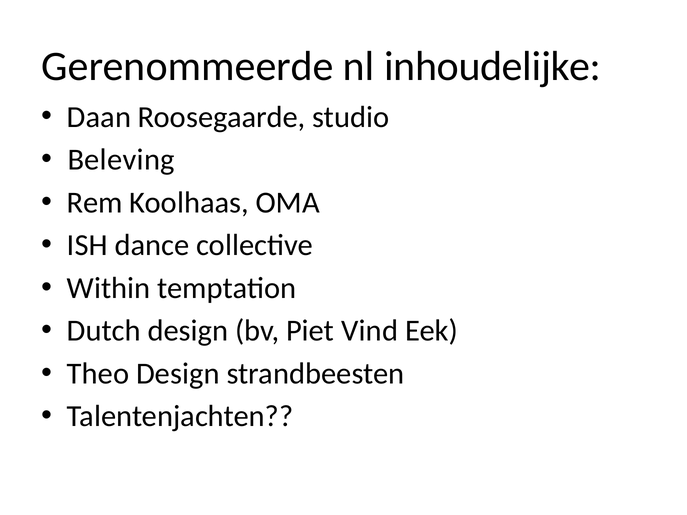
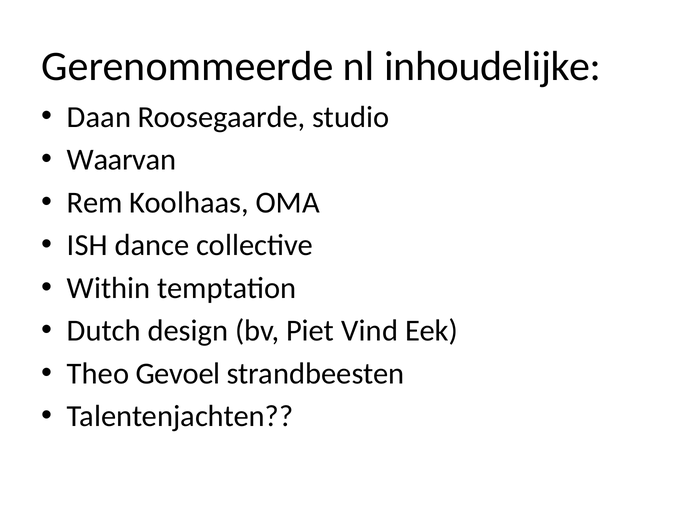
Beleving: Beleving -> Waarvan (121, 160)
Theo Design: Design -> Gevoel (178, 374)
